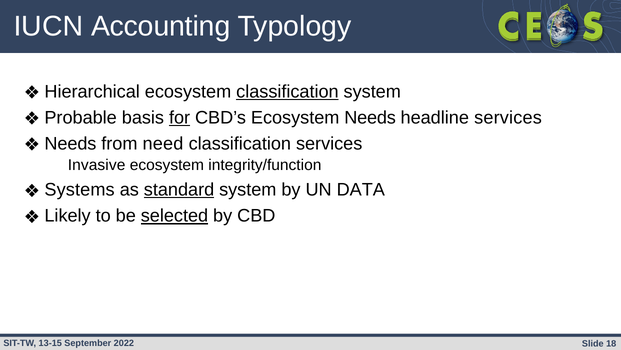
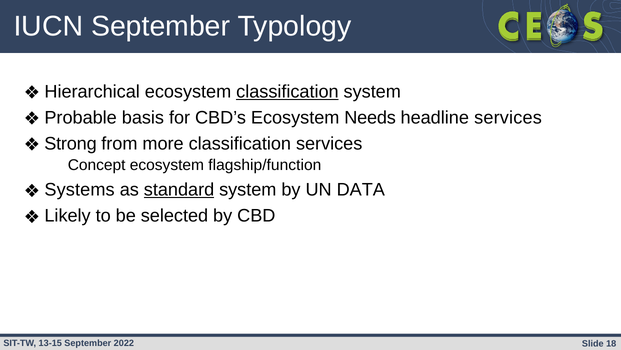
IUCN Accounting: Accounting -> September (161, 26)
for underline: present -> none (180, 117)
Needs: Needs -> Strong (70, 143)
need: need -> more (163, 143)
Invasive: Invasive -> Concept (97, 165)
integrity/function: integrity/function -> flagship/function (265, 165)
selected underline: present -> none (174, 216)
